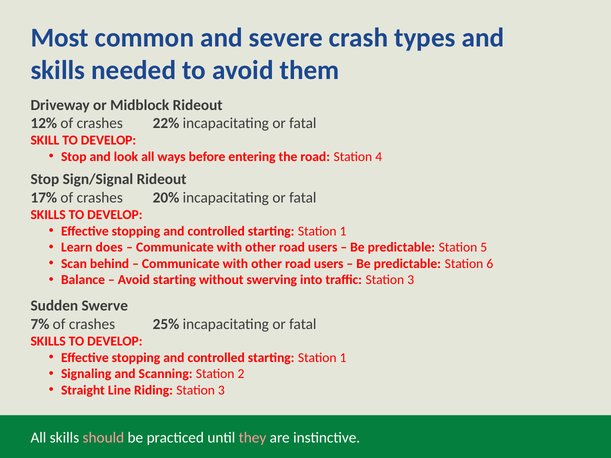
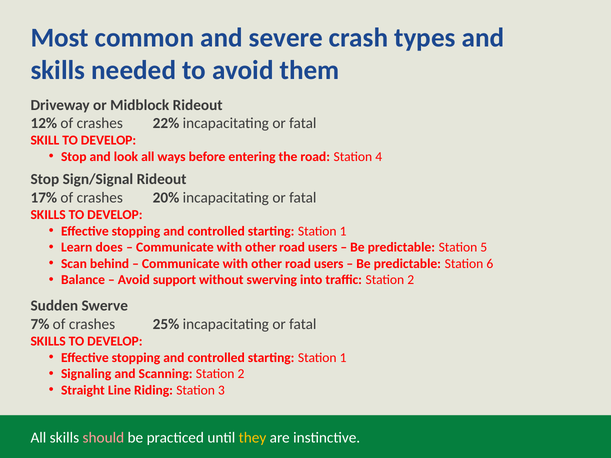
Avoid starting: starting -> support (175, 280)
traffic Station 3: 3 -> 2 (411, 280)
they colour: pink -> yellow (252, 438)
